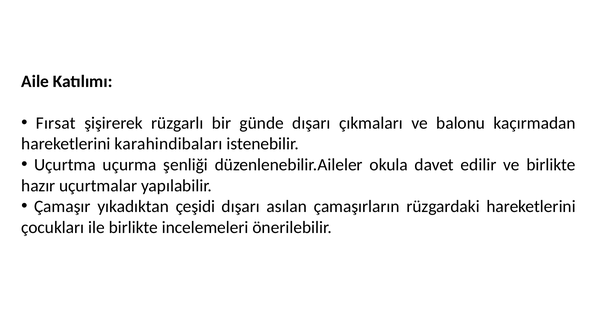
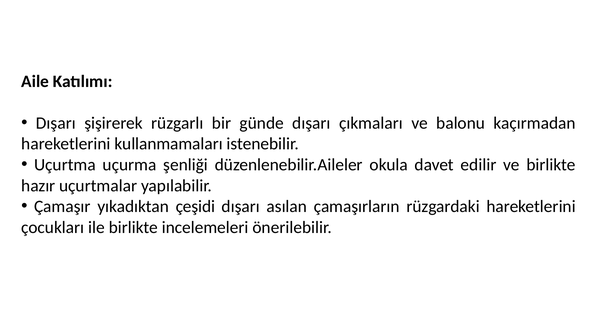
Fırsat: Fırsat -> Dışarı (56, 123)
karahindibaları: karahindibaları -> kullanmamaları (169, 144)
